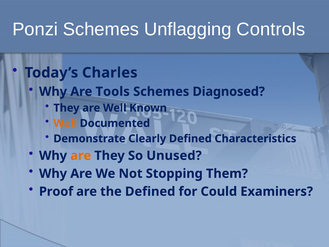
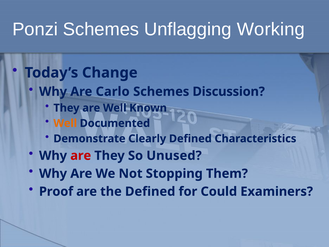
Controls: Controls -> Working (271, 29)
Charles: Charles -> Change (110, 73)
Tools: Tools -> Carlo (113, 92)
Diagnosed: Diagnosed -> Discussion (229, 92)
are colour: orange -> red (81, 155)
